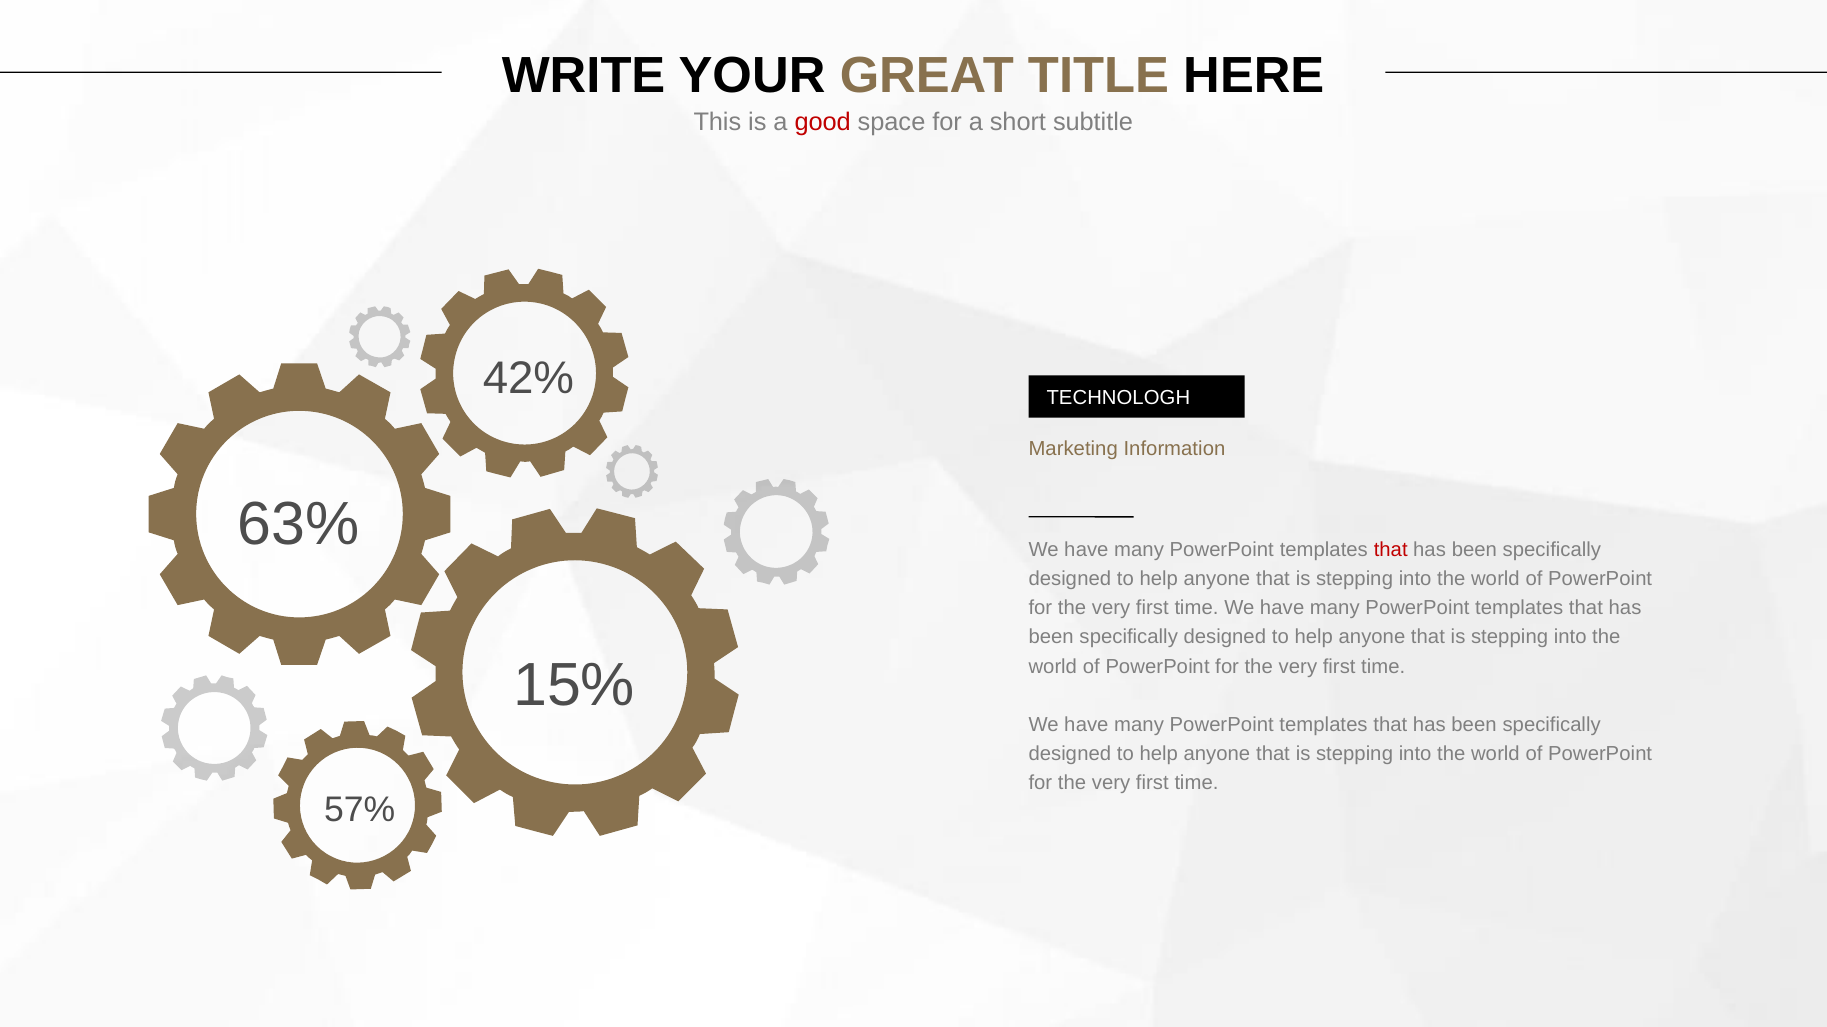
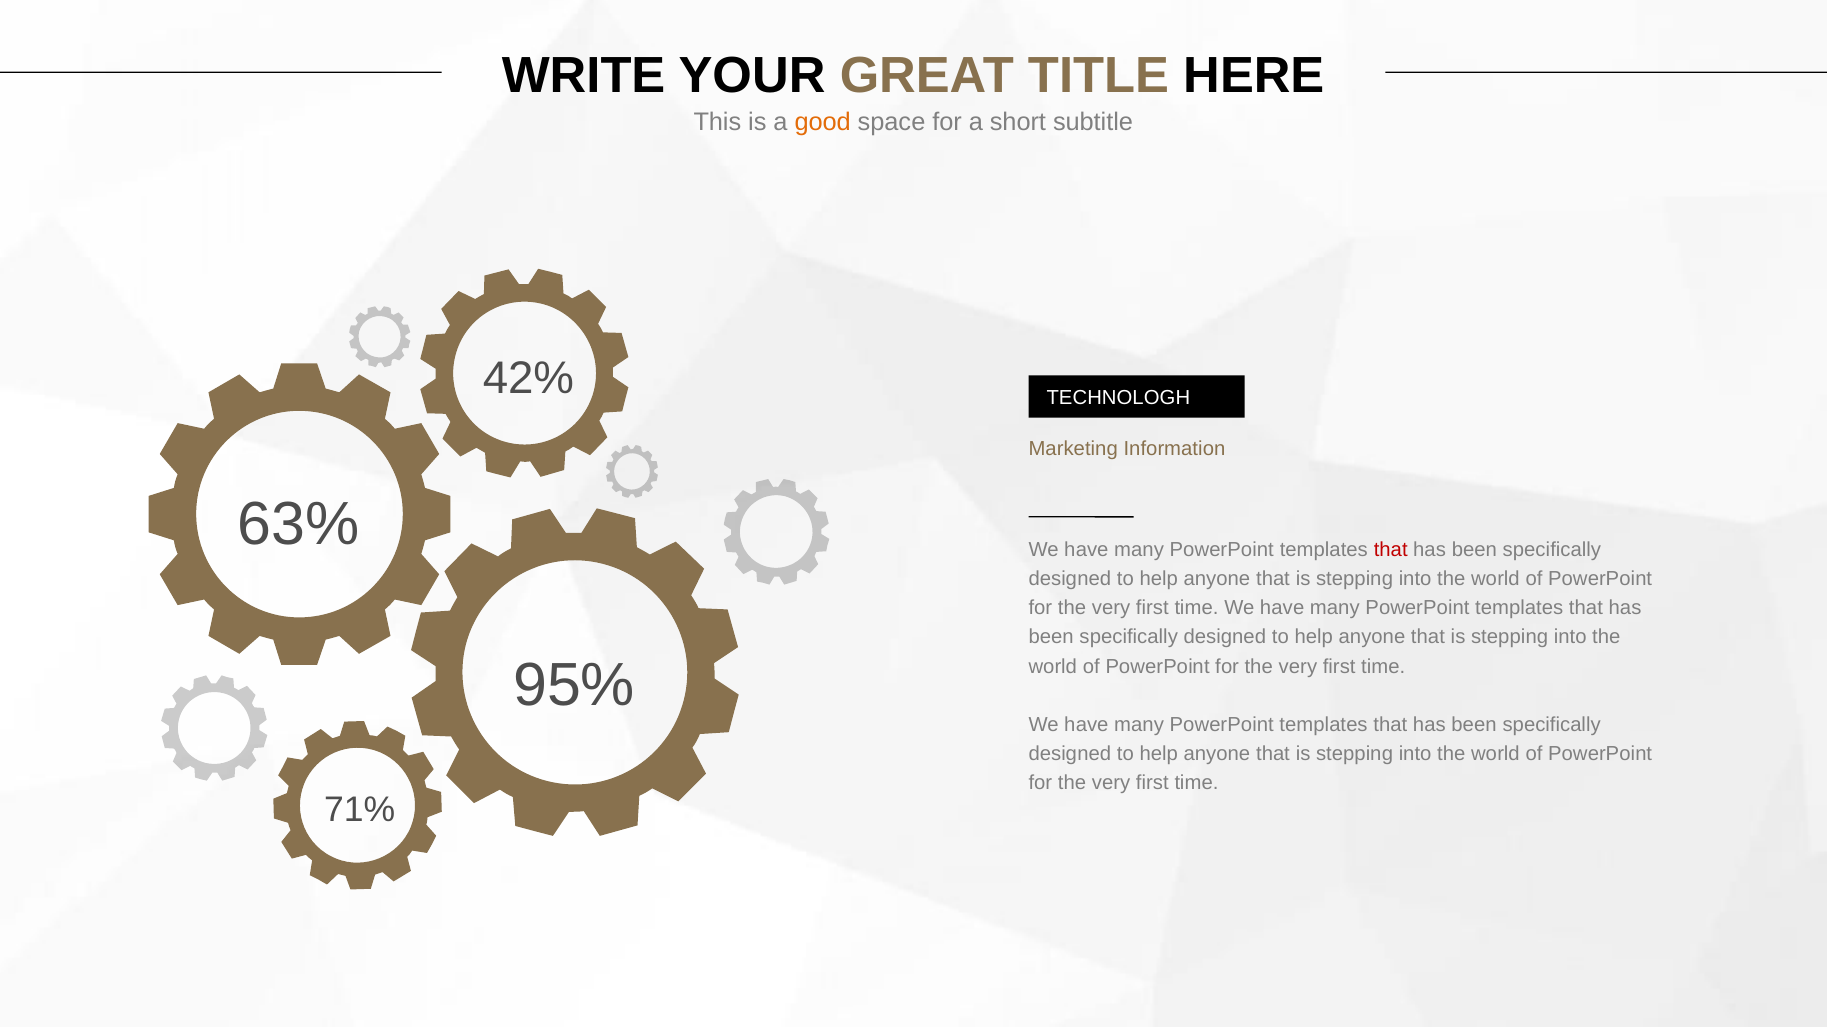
good colour: red -> orange (823, 122)
15%: 15% -> 95% (574, 686)
57%: 57% -> 71% (360, 810)
